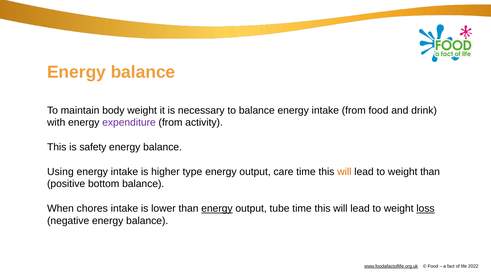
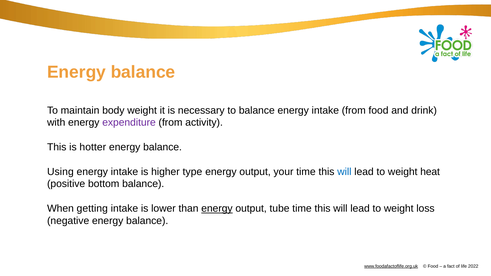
safety: safety -> hotter (93, 147)
care: care -> your (283, 172)
will colour: orange -> blue (344, 172)
weight than: than -> heat (430, 172)
chores: chores -> getting (92, 209)
loss underline: present -> none (425, 209)
